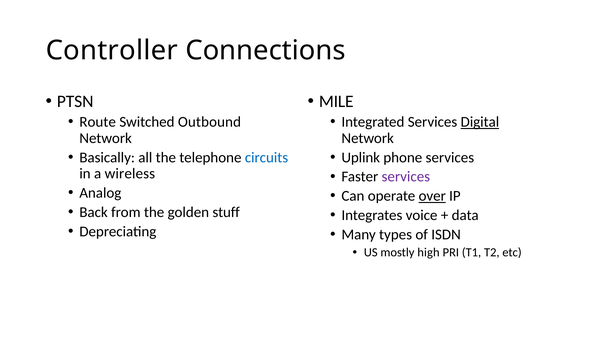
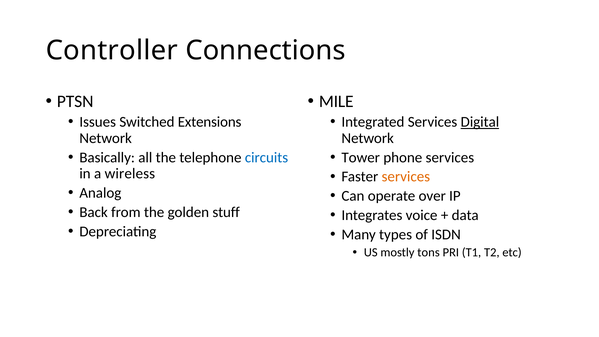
Route: Route -> Issues (98, 122)
Outbound: Outbound -> Extensions (210, 122)
Uplink: Uplink -> Tower (361, 157)
services colour: purple -> orange (406, 177)
over underline: present -> none (432, 196)
high: high -> tons (429, 252)
